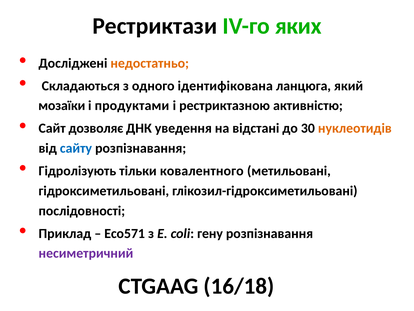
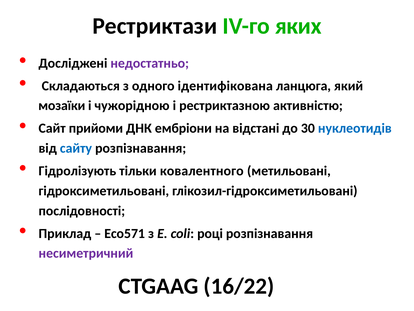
недостатньо colour: orange -> purple (150, 63)
продуктами: продуктами -> чужорідною (132, 106)
дозволяє: дозволяє -> прийоми (96, 128)
уведення: уведення -> ембріони (183, 128)
нуклеотидів colour: orange -> blue (355, 128)
гену: гену -> році (210, 233)
16/18: 16/18 -> 16/22 (239, 286)
